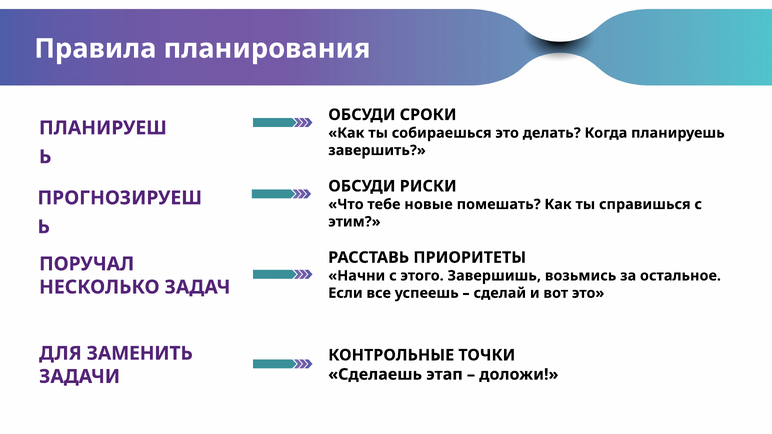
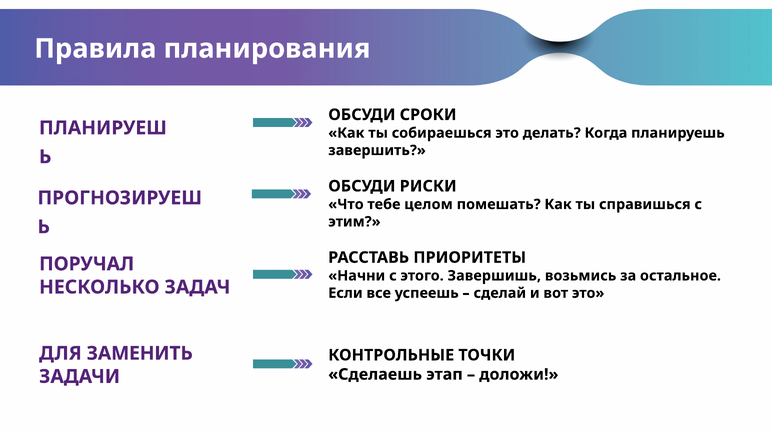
новые: новые -> целом (429, 204)
